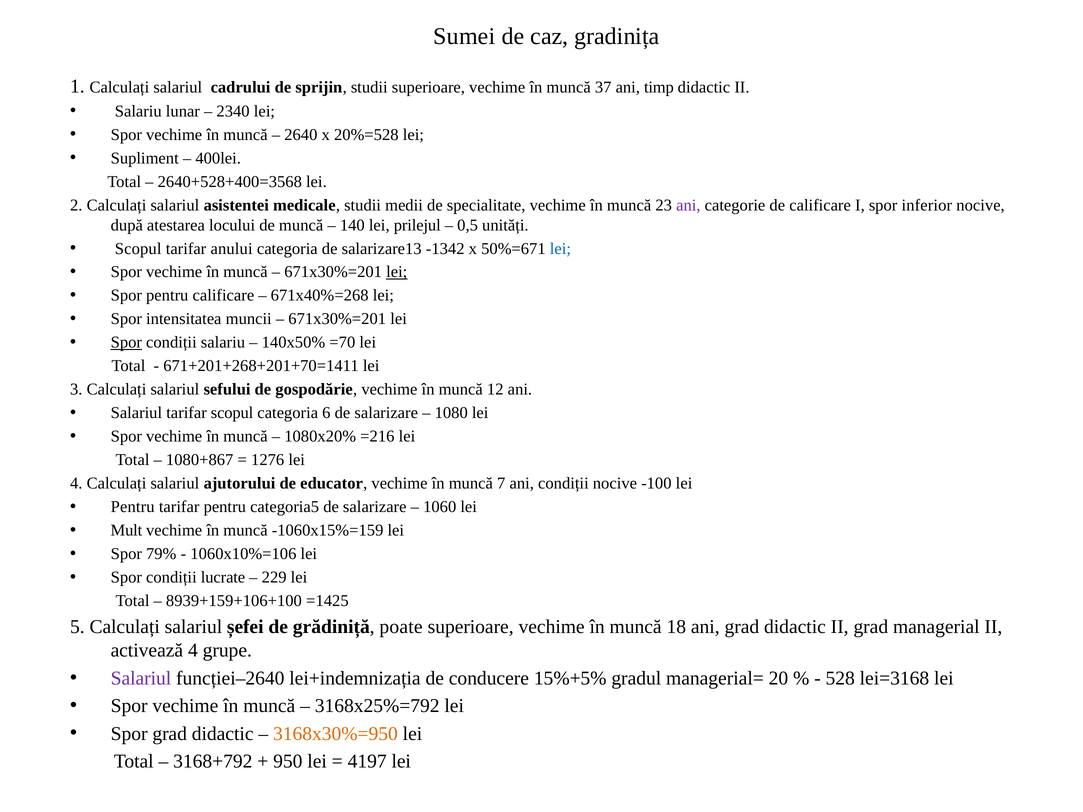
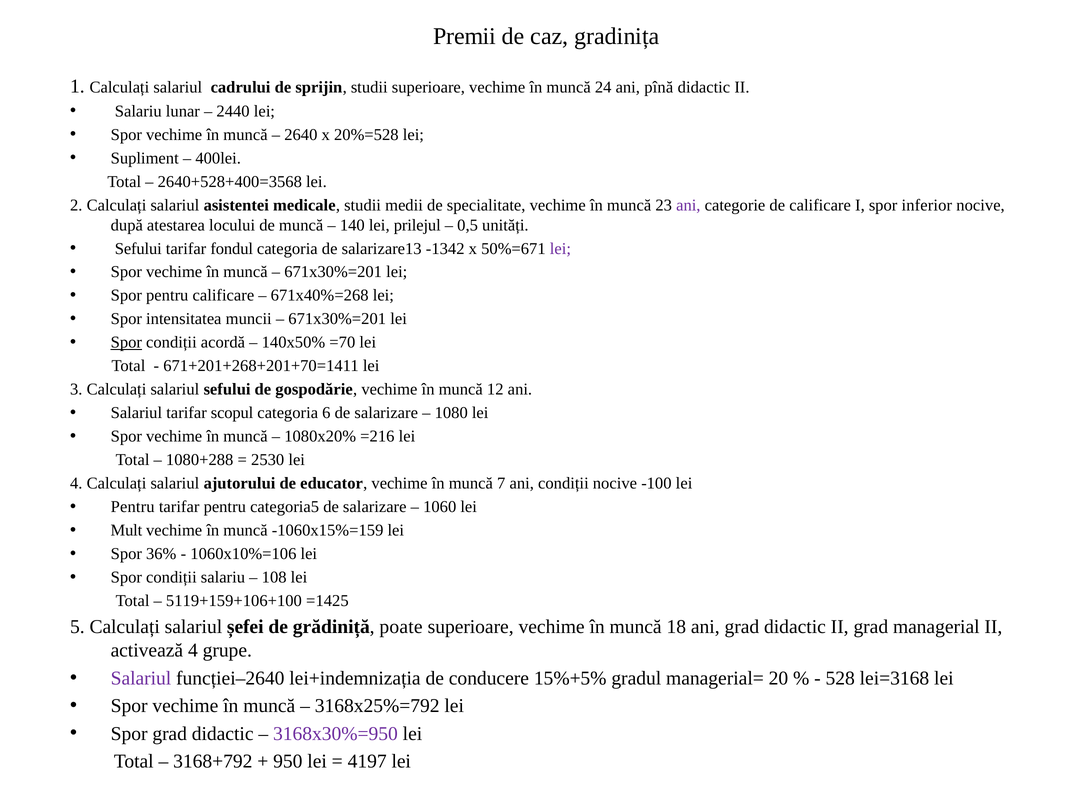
Sumei: Sumei -> Premii (465, 36)
37: 37 -> 24 (603, 87)
timp: timp -> pînă (659, 87)
2340: 2340 -> 2440 (233, 111)
Scopul: Scopul -> Sefului (138, 249)
anului: anului -> fondul (232, 249)
lei colour: blue -> purple (560, 249)
lei underline: present -> none (397, 272)
condiții salariu: salariu -> acordă (223, 343)
1080+867: 1080+867 -> 1080+288 (200, 460)
1276: 1276 -> 2530 (268, 460)
79%: 79% -> 36% (161, 554)
condiții lucrate: lucrate -> salariu (223, 578)
229: 229 -> 108 (274, 578)
8939+159+106+100: 8939+159+106+100 -> 5119+159+106+100 (234, 601)
3168x30%=950 colour: orange -> purple (335, 734)
